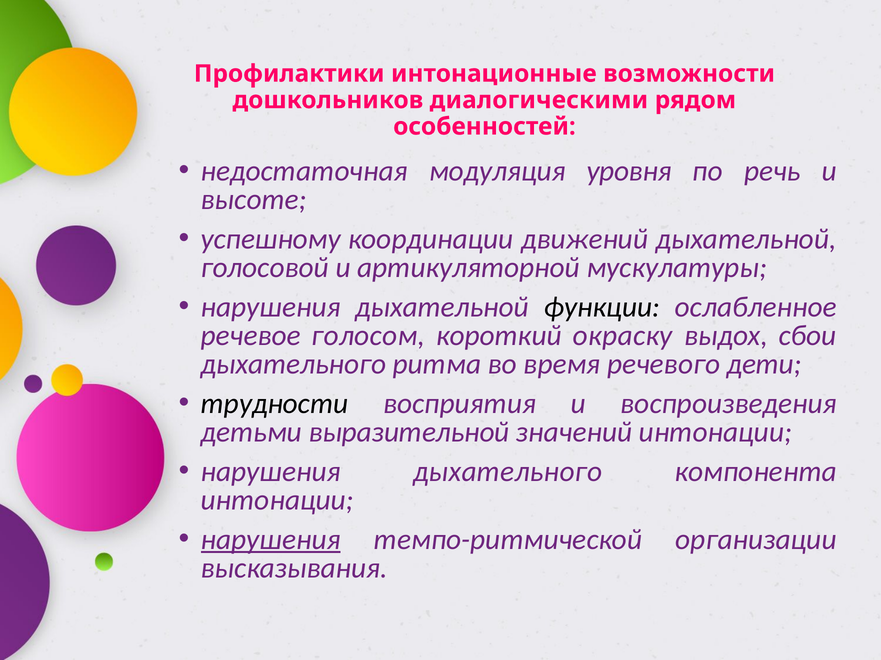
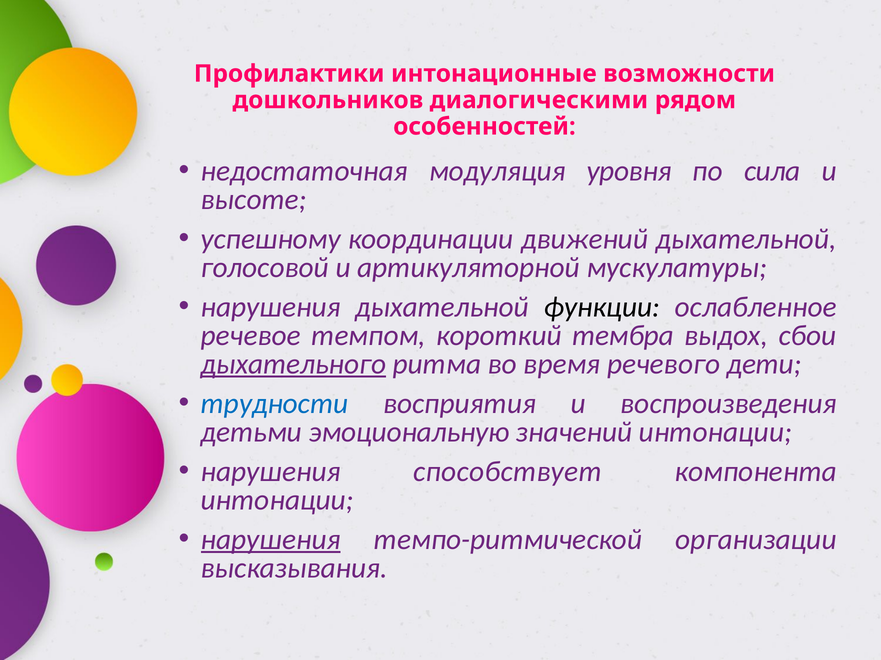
речь: речь -> сила (772, 171)
голосом: голосом -> темпом (369, 336)
окраску: окраску -> тембра (623, 336)
дыхательного underline: none -> present (293, 364)
трудности colour: black -> blue (275, 404)
выразительной: выразительной -> эмоциональную (409, 432)
нарушения дыхательного: дыхательного -> способствует (508, 472)
